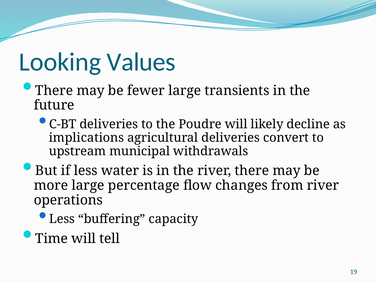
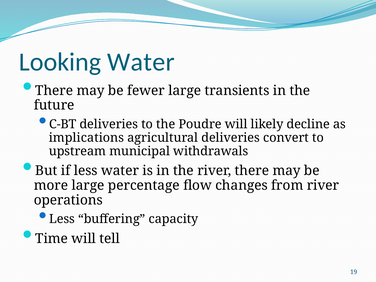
Looking Values: Values -> Water (141, 62)
